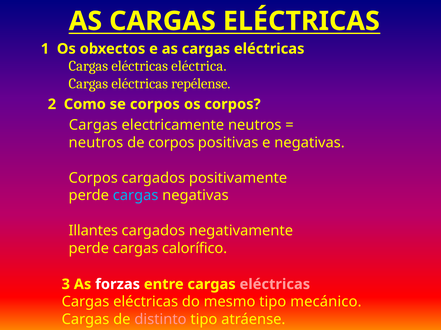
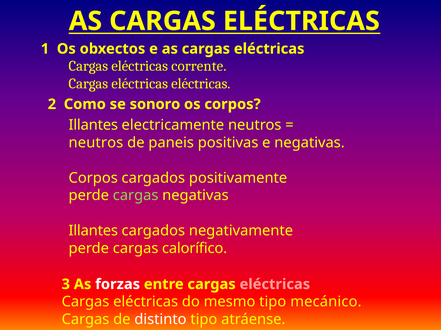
eléctrica: eléctrica -> corrente (199, 66)
eléctricas repélense: repélense -> eléctricas (201, 84)
se corpos: corpos -> sonoro (155, 104)
Cargas: Cargas -> Illantes (93, 125)
de corpos: corpos -> paneis (171, 143)
cargas colour: light blue -> light green (136, 196)
distinto colour: pink -> white (160, 320)
